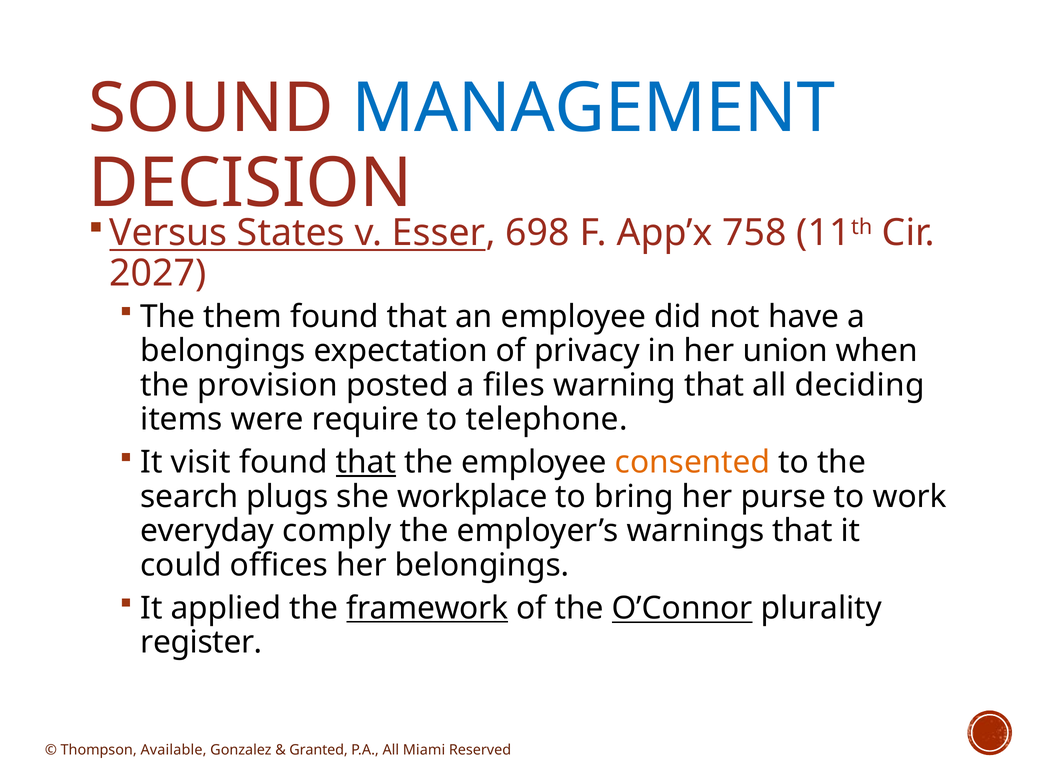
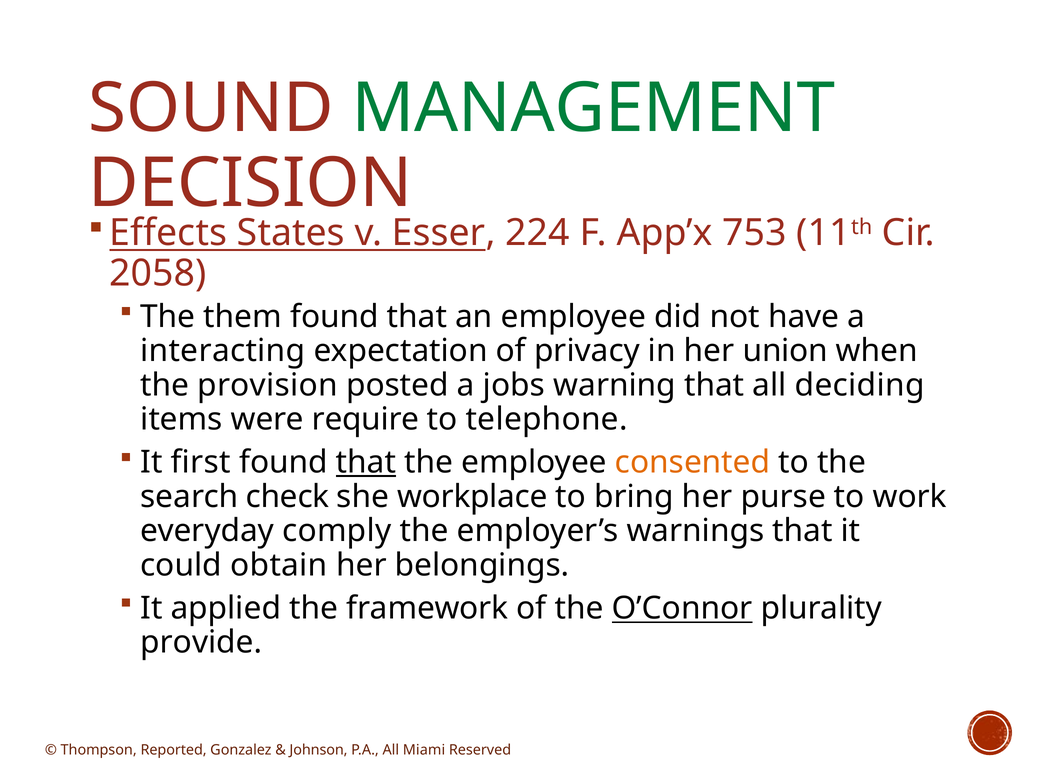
MANAGEMENT colour: blue -> green (593, 109)
Versus: Versus -> Effects (168, 233)
698: 698 -> 224 (538, 233)
758: 758 -> 753 (755, 233)
2027: 2027 -> 2058 (158, 273)
belongings: belongings -> interacting (223, 351)
files: files -> jobs (514, 385)
visit: visit -> first (201, 462)
plugs: plugs -> check (288, 496)
offices: offices -> obtain (279, 565)
framework underline: present -> none (427, 608)
register: register -> provide (201, 642)
Available: Available -> Reported (174, 749)
Granted: Granted -> Johnson (319, 749)
